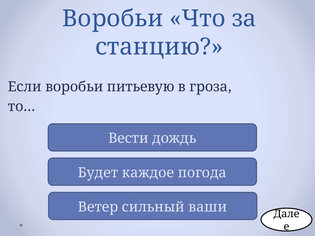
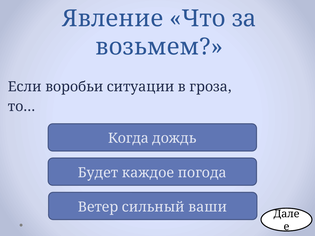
Воробьи: Воробьи -> Явление (113, 19)
станцию: станцию -> возьмем (159, 47)
питьевую: питьевую -> ситуации (141, 87)
Вести: Вести -> Когда (128, 139)
